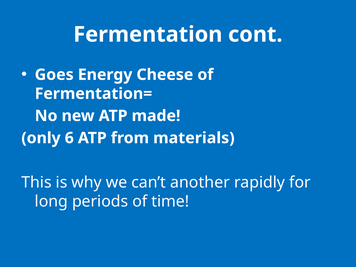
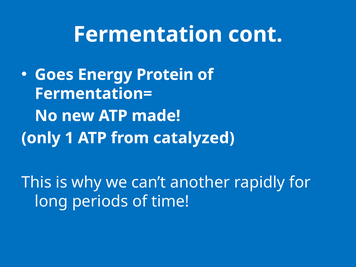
Cheese: Cheese -> Protein (165, 75)
6: 6 -> 1 (69, 138)
materials: materials -> catalyzed (194, 138)
